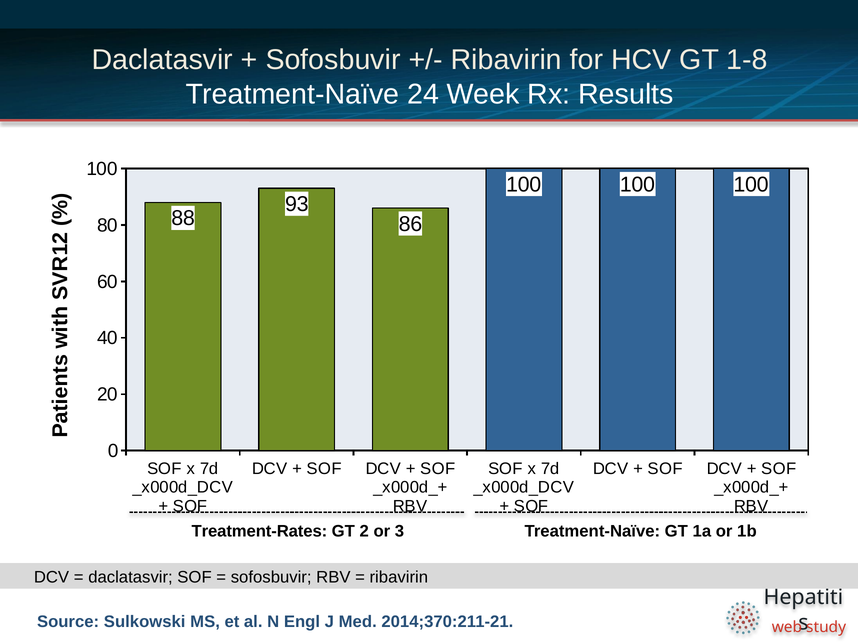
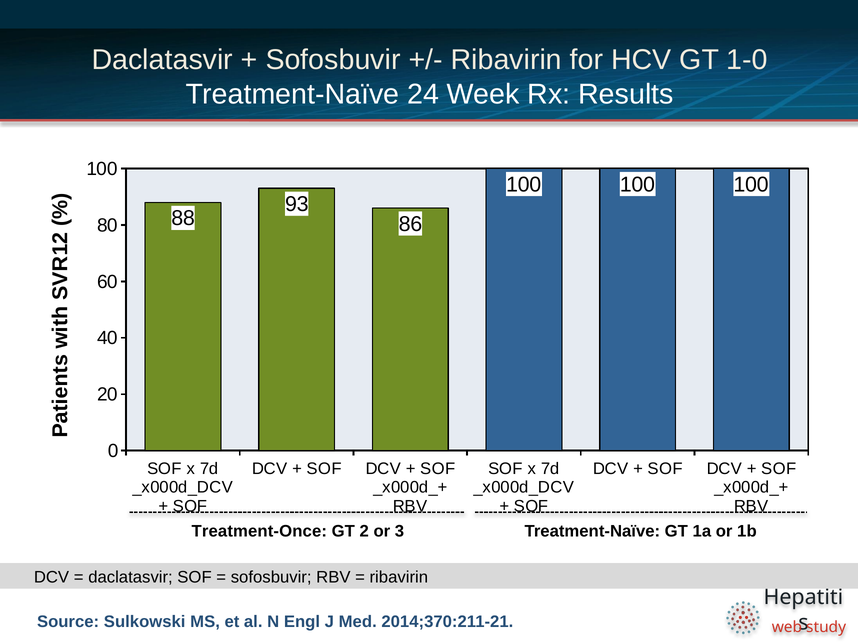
1-8: 1-8 -> 1-0 (747, 60)
Treatment-Rates: Treatment-Rates -> Treatment-Once (259, 532)
